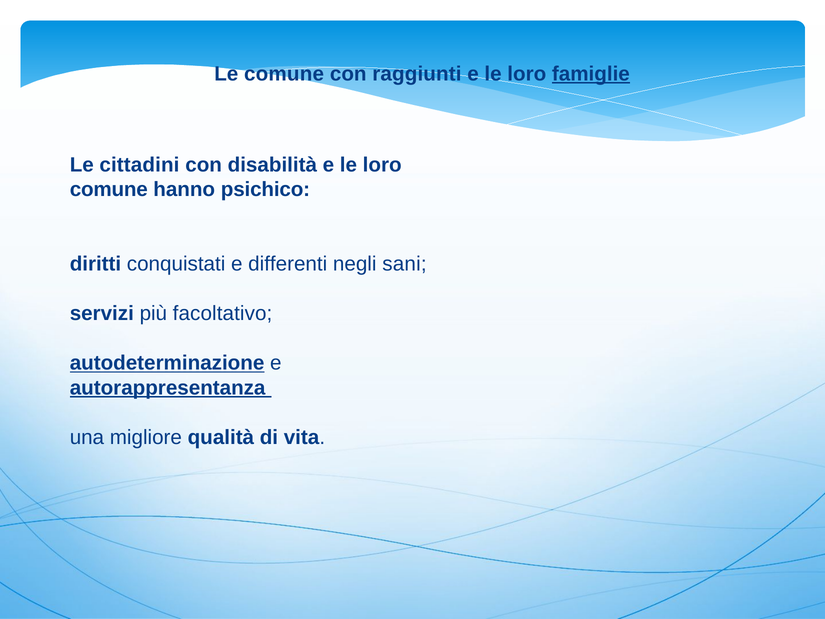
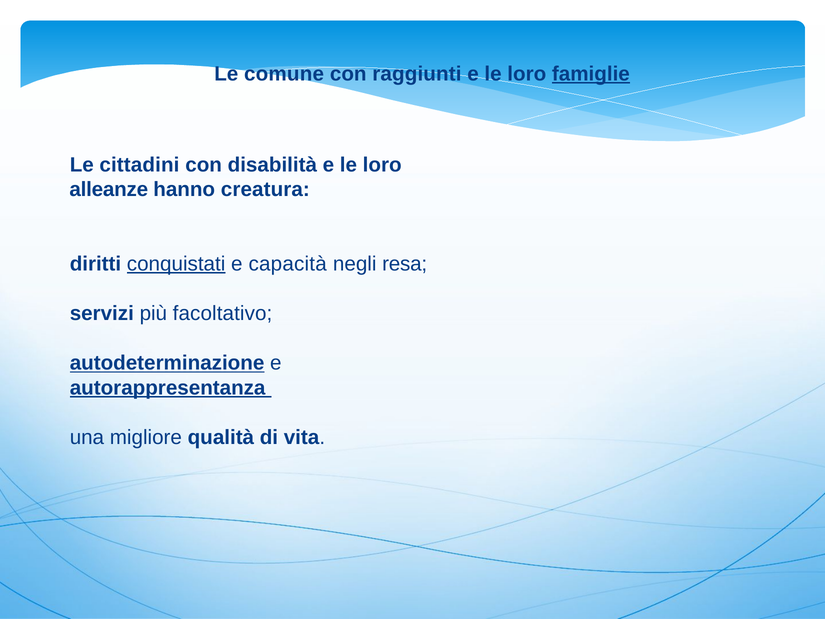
comune: comune -> alleanze (109, 190)
psichico: psichico -> creatura (265, 190)
conquistati underline: none -> present (176, 264)
differenti: differenti -> capacità (288, 264)
sani: sani -> resa (405, 264)
